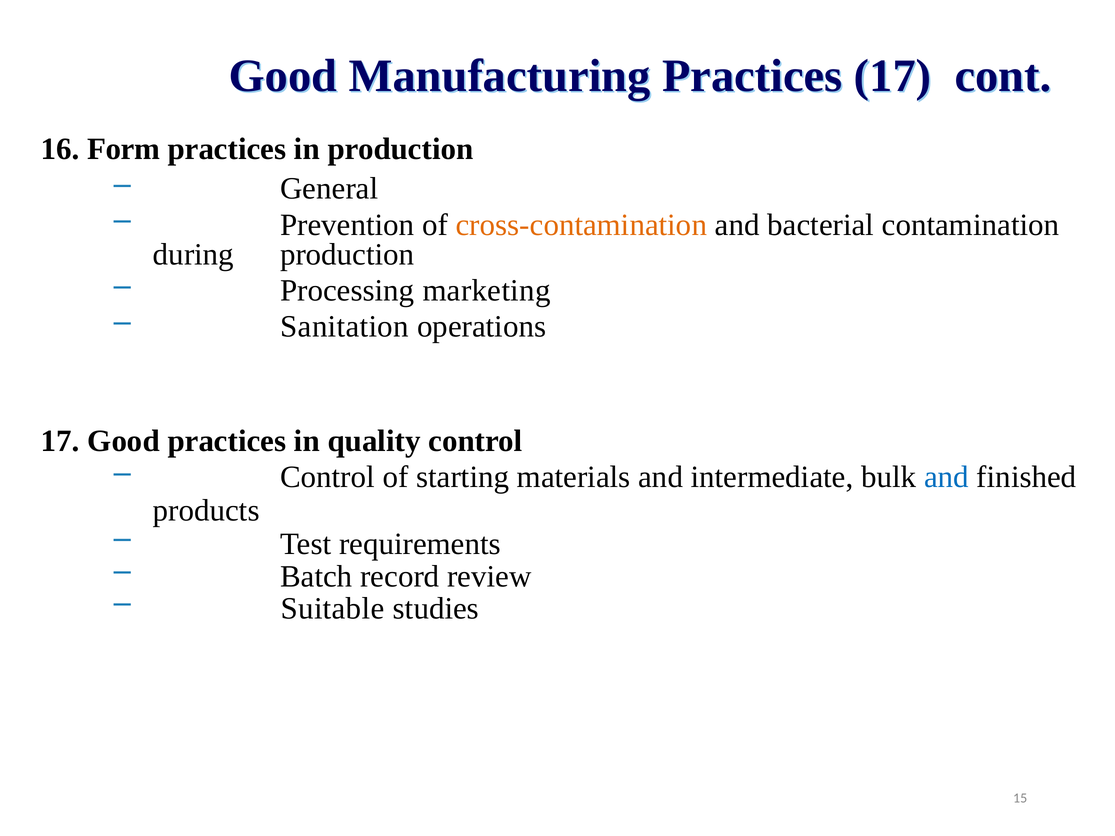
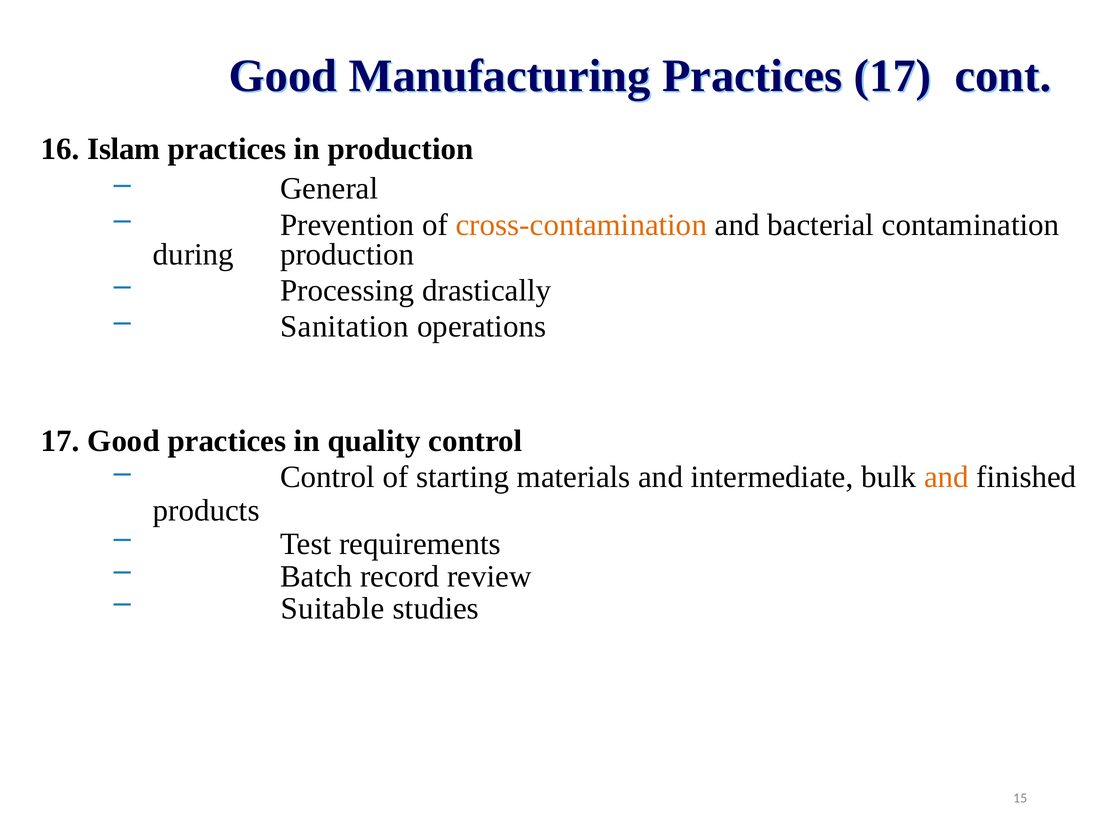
Form: Form -> Islam (124, 149)
marketing: marketing -> drastically (487, 291)
and colour: blue -> orange (946, 477)
